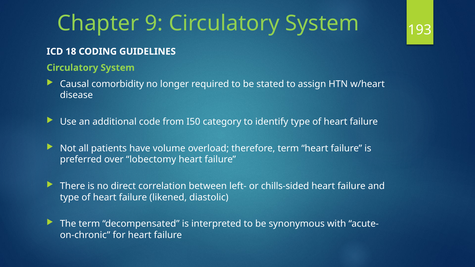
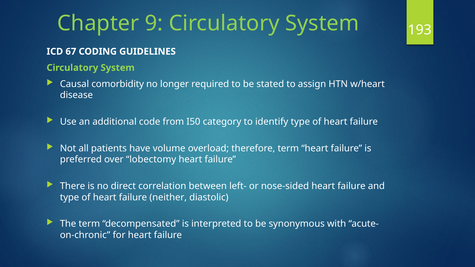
18: 18 -> 67 (71, 52)
chills-sided: chills-sided -> nose-sided (285, 186)
likened: likened -> neither (168, 197)
